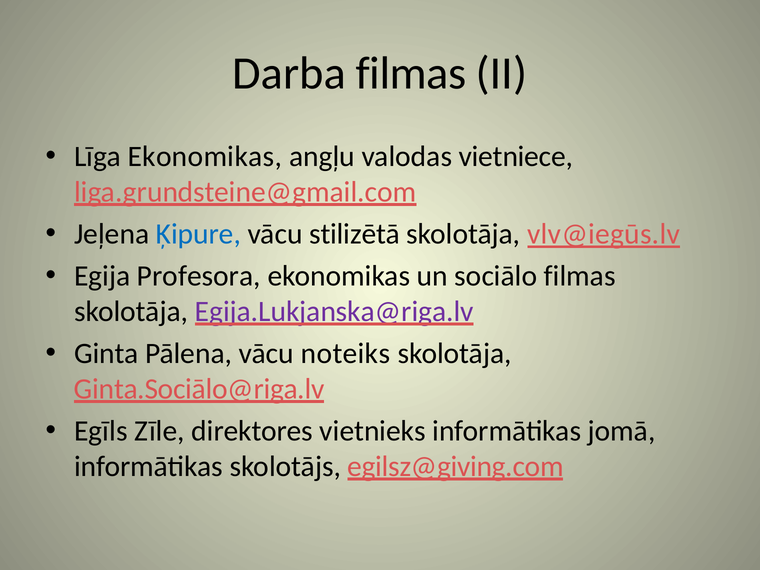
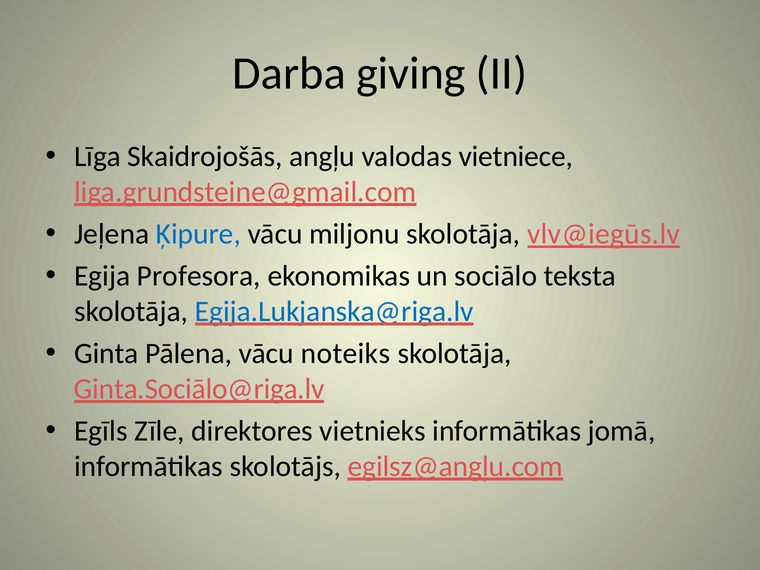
Darba filmas: filmas -> giving (411, 74)
Līga Ekonomikas: Ekonomikas -> Skaidrojošās (205, 157)
stilizētā: stilizētā -> miljonu (354, 234)
sociālo filmas: filmas -> teksta (580, 276)
Egija.Lukjanska@riga.lv colour: purple -> blue (334, 311)
egilsz@giving.com: egilsz@giving.com -> egilsz@angļu.com (455, 466)
